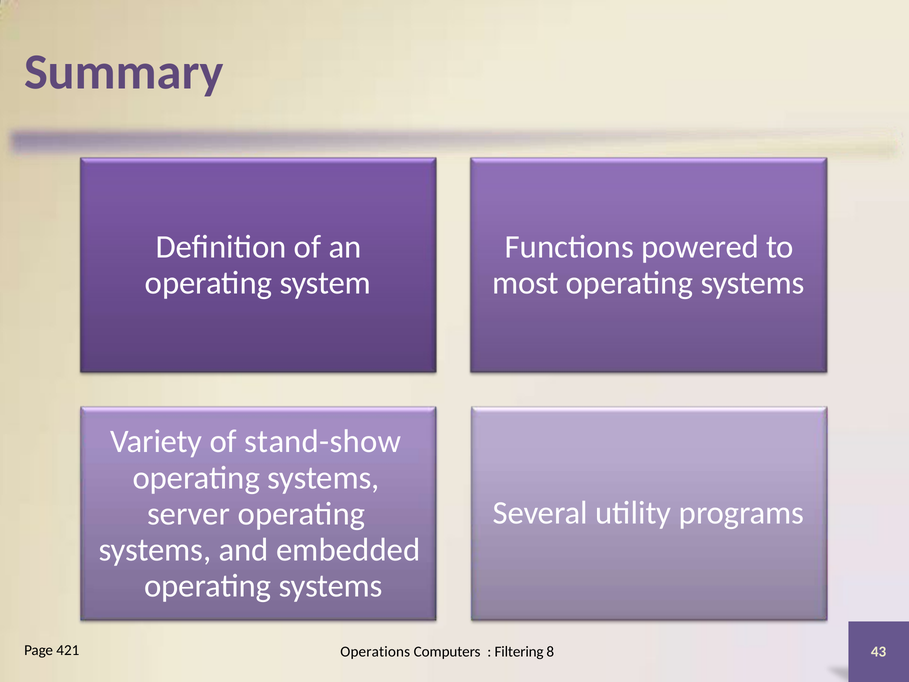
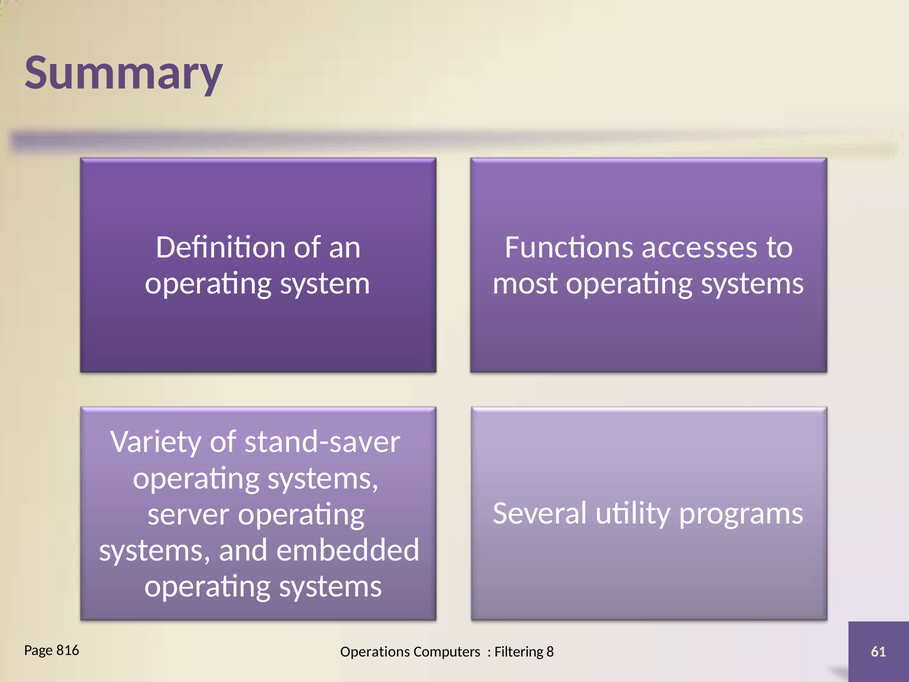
powered: powered -> accesses (700, 247)
stand-show: stand-show -> stand-saver (323, 441)
421: 421 -> 816 (68, 650)
43: 43 -> 61 (879, 652)
